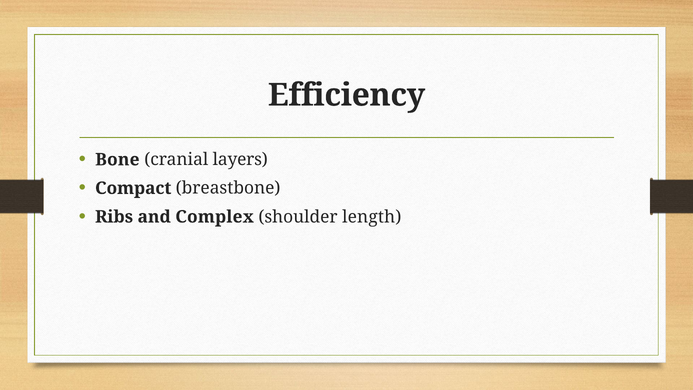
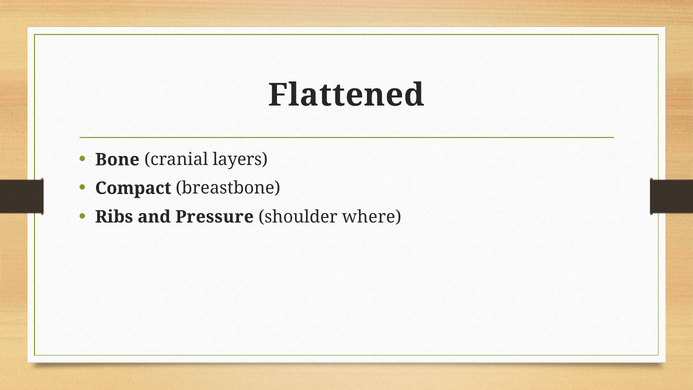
Efficiency: Efficiency -> Flattened (346, 95)
Complex: Complex -> Pressure (215, 217)
length: length -> where (372, 217)
